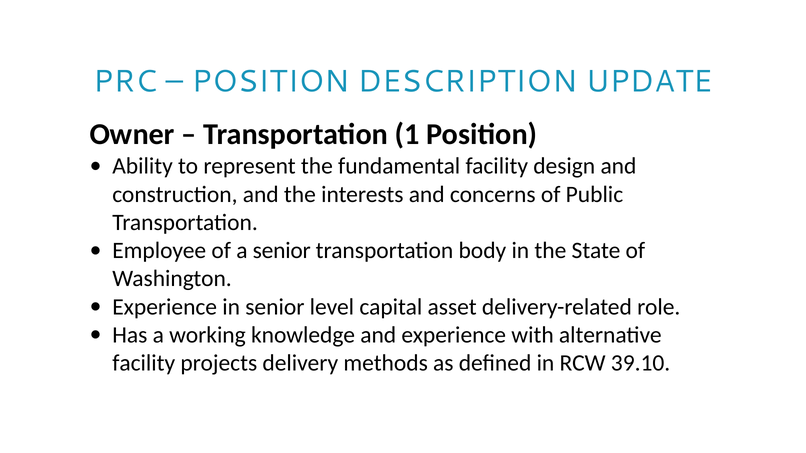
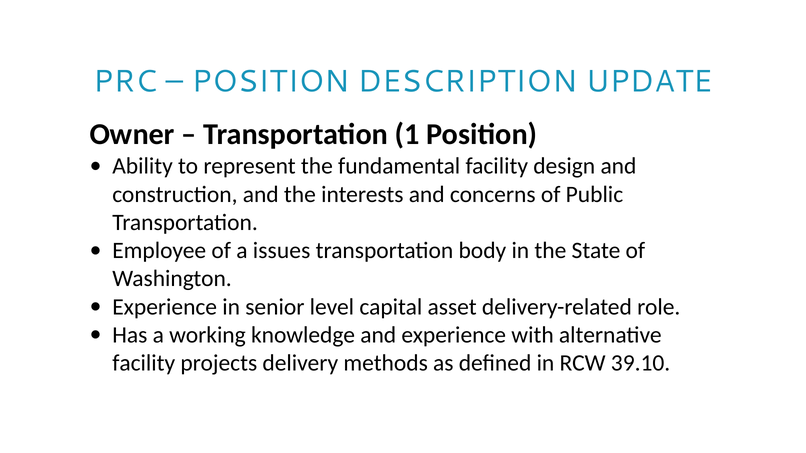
a senior: senior -> issues (282, 251)
